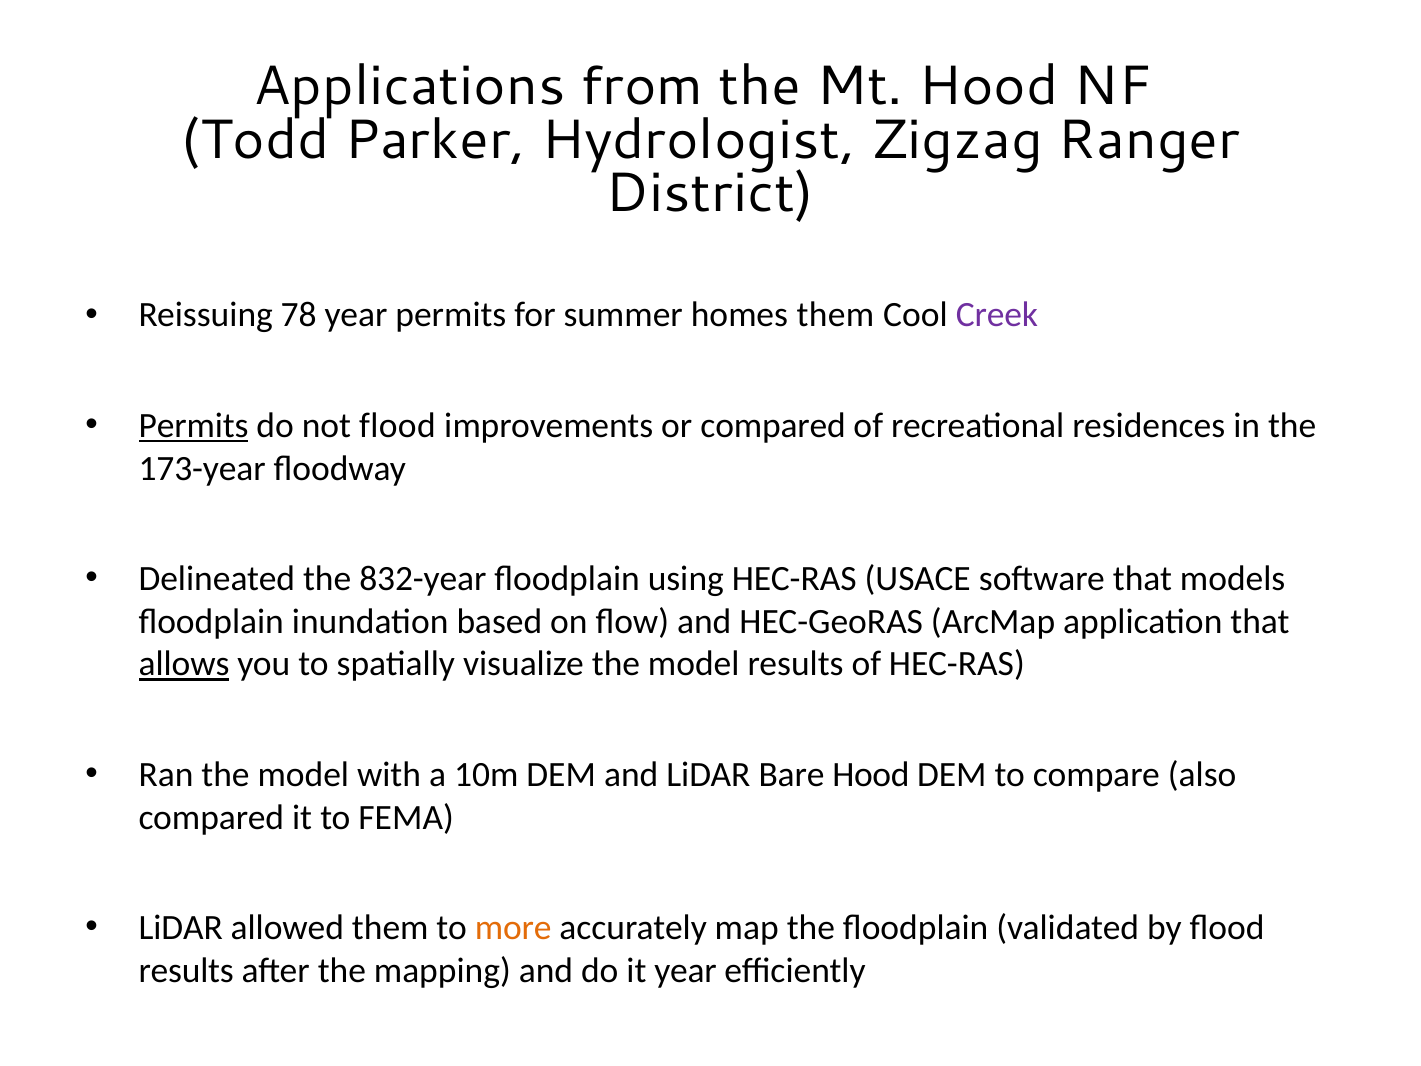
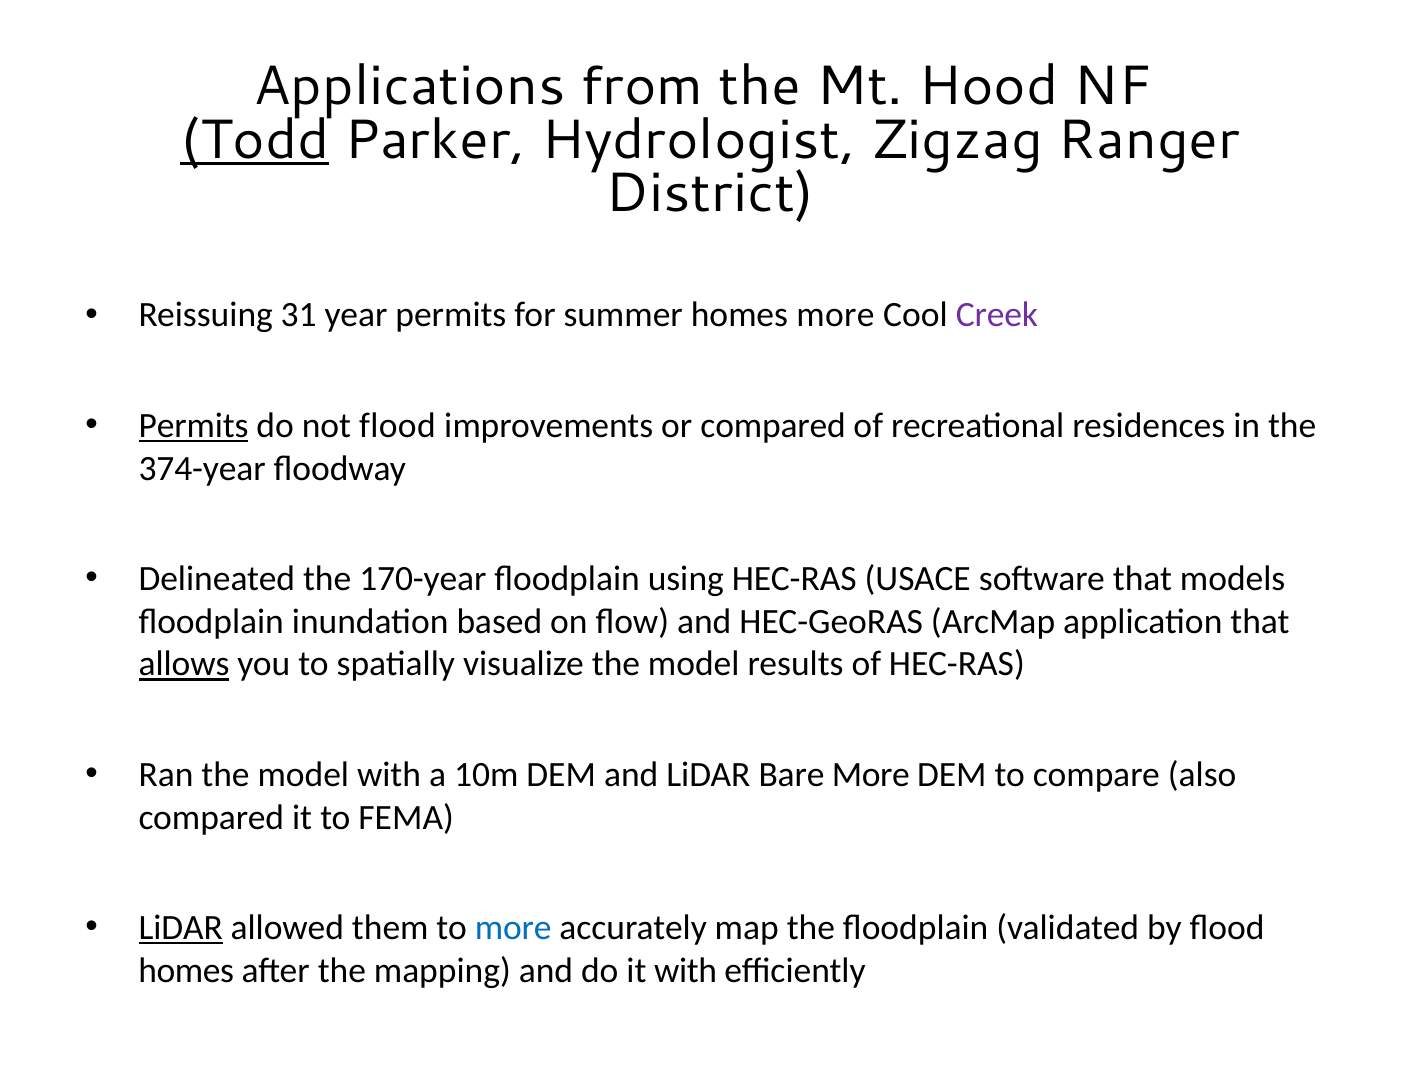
Todd underline: none -> present (255, 140)
78: 78 -> 31 (299, 315)
homes them: them -> more (836, 315)
173-year: 173-year -> 374-year (202, 468)
832-year: 832-year -> 170-year (423, 579)
Bare Hood: Hood -> More (871, 775)
LiDAR underline: none -> present (181, 928)
more colour: orange -> blue (513, 928)
results: results -> homes (186, 970)
it year: year -> with (686, 970)
